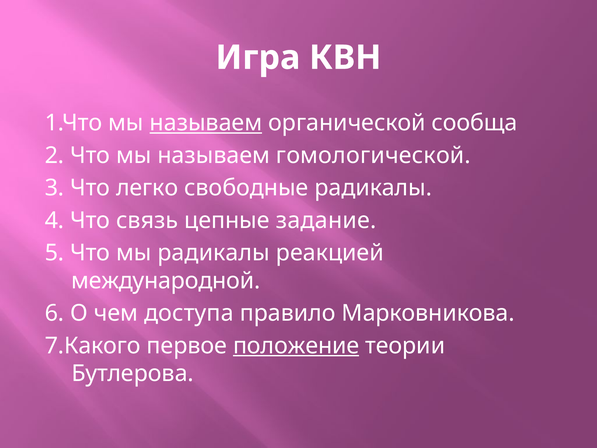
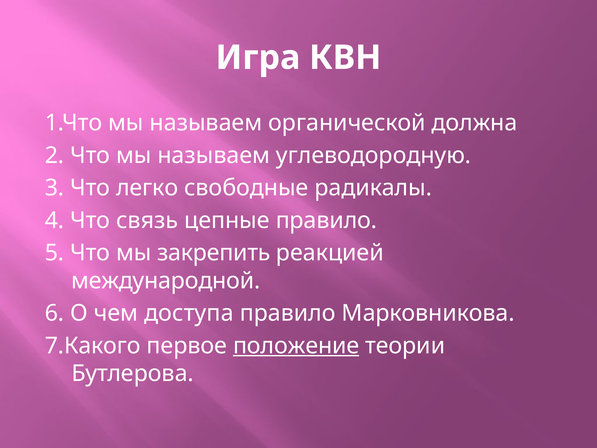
называем underline: present -> none (206, 123)
сообща: сообща -> должна (474, 123)
гомологической: гомологической -> углеводородную (374, 155)
цепные задание: задание -> правило (326, 220)
мы радикалы: радикалы -> закрепить (214, 253)
